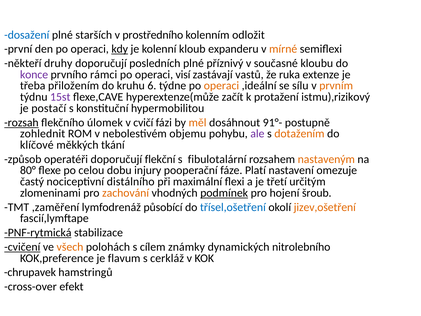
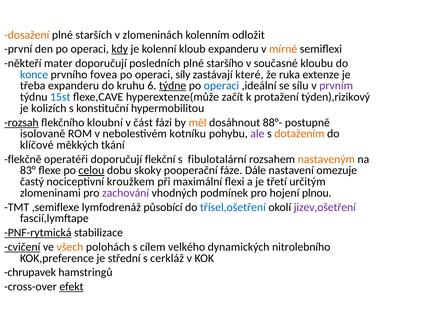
dosažení colour: blue -> orange (27, 35)
prostředního: prostředního -> zlomeninách (153, 35)
druhy: druhy -> mater (58, 63)
příznivý: příznivý -> staršího (225, 63)
konce colour: purple -> blue (34, 74)
rámci: rámci -> fovea (104, 74)
visí: visí -> síly (183, 74)
vastů: vastů -> které (249, 74)
třeba přiložením: přiložením -> expanderu (74, 86)
týdne underline: none -> present (173, 86)
operaci colour: orange -> blue (221, 86)
prvním colour: orange -> purple (336, 86)
15st colour: purple -> blue (60, 97)
istmu),rizikový: istmu),rizikový -> týden),rizikový (336, 97)
postačí: postačí -> kolizích (49, 108)
úlomek: úlomek -> kloubní (105, 122)
cvičí: cvičí -> část (143, 122)
91°-: 91°- -> 88°- (273, 122)
zohlednit: zohlednit -> isolovaně (43, 134)
objemu: objemu -> kotníku (188, 134)
způsob: způsob -> flekčně (23, 159)
80°: 80° -> 83° (28, 170)
celou underline: none -> present (91, 170)
injury: injury -> skoky (148, 170)
Platí: Platí -> Dále (256, 170)
distálního: distálního -> kroužkem (131, 182)
zachování colour: orange -> purple (126, 193)
podmínek underline: present -> none (224, 193)
šroub: šroub -> plnou (317, 193)
,zaměření: ,zaměření -> ,semiflexe (56, 207)
jizev,ošetření colour: orange -> purple (325, 207)
známky: známky -> velkého (187, 247)
flavum: flavum -> střední (124, 258)
efekt underline: none -> present (71, 286)
